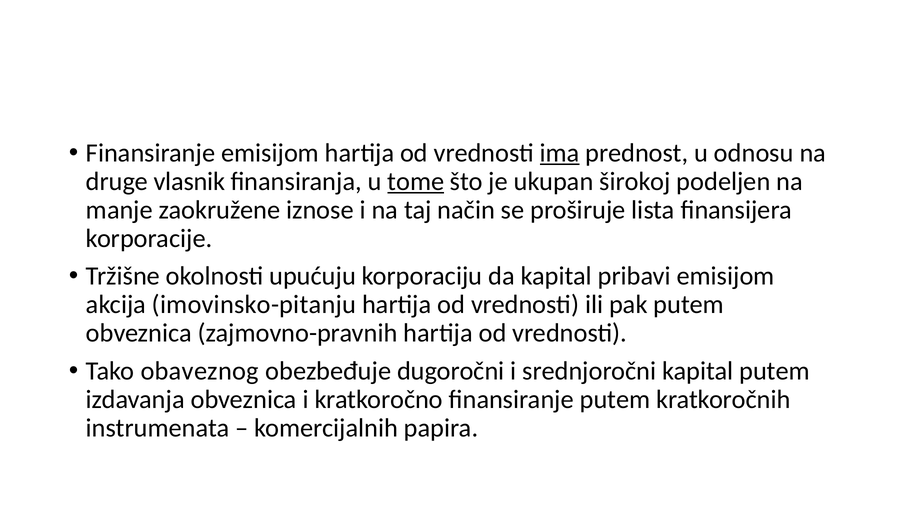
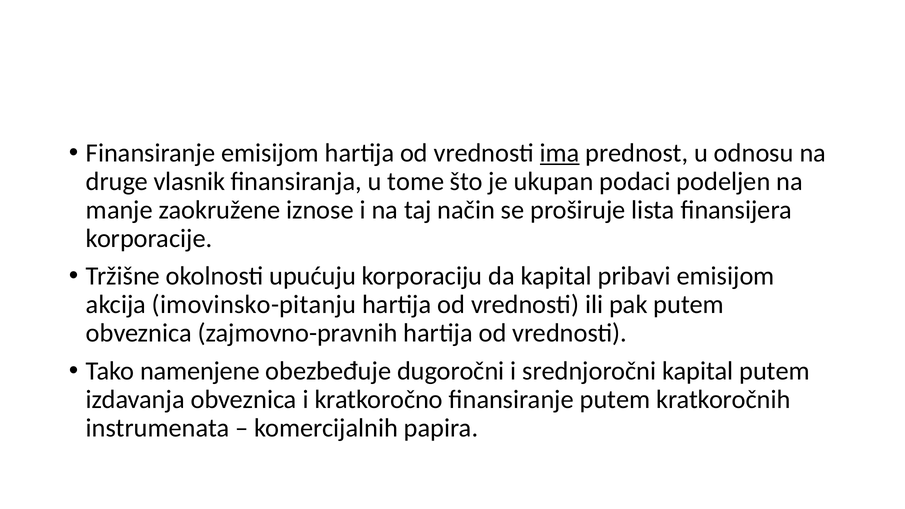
tome underline: present -> none (416, 181)
širokoj: širokoj -> podaci (635, 181)
obaveznog: obaveznog -> namenjene (200, 371)
